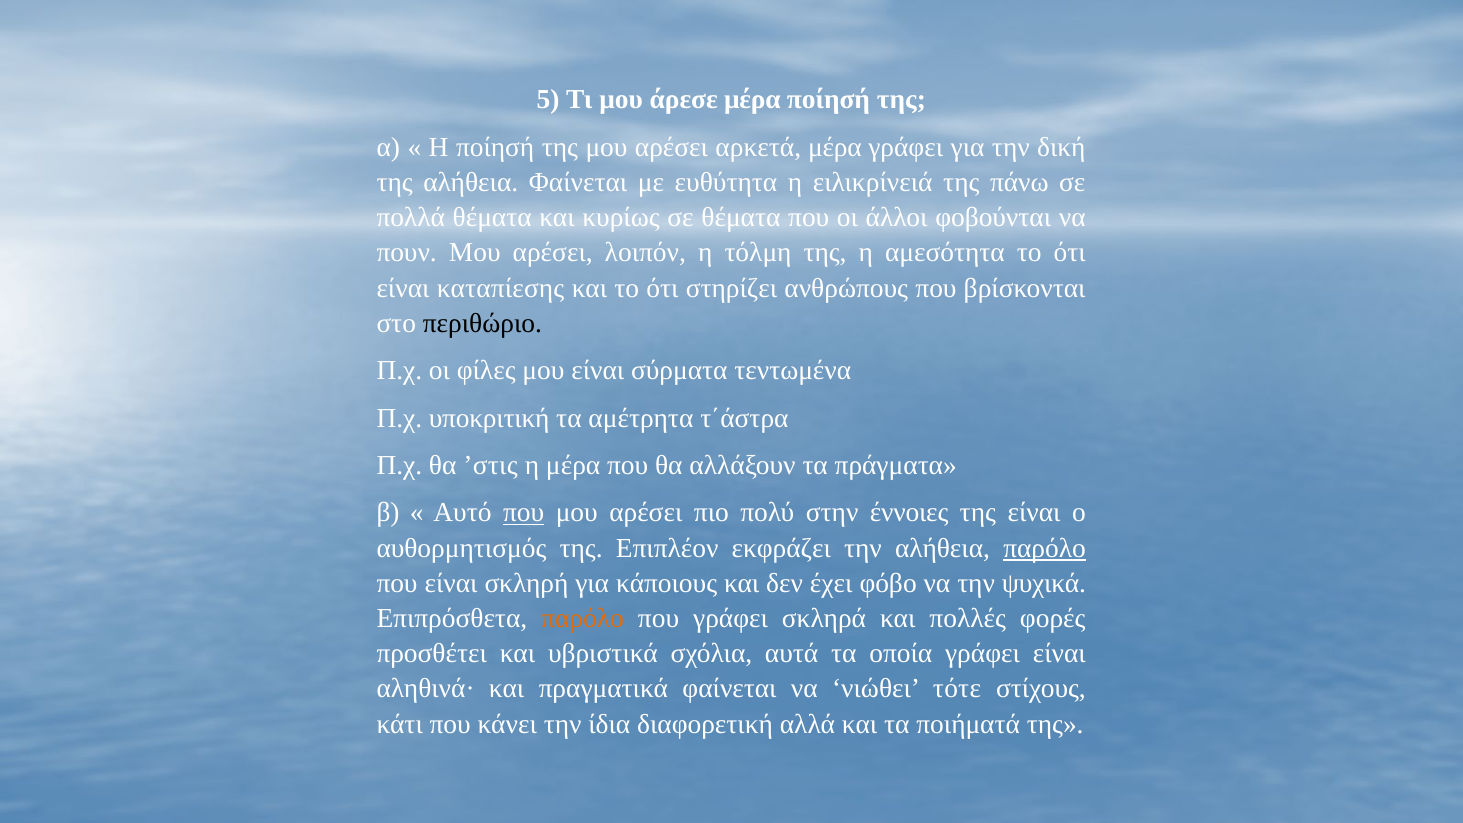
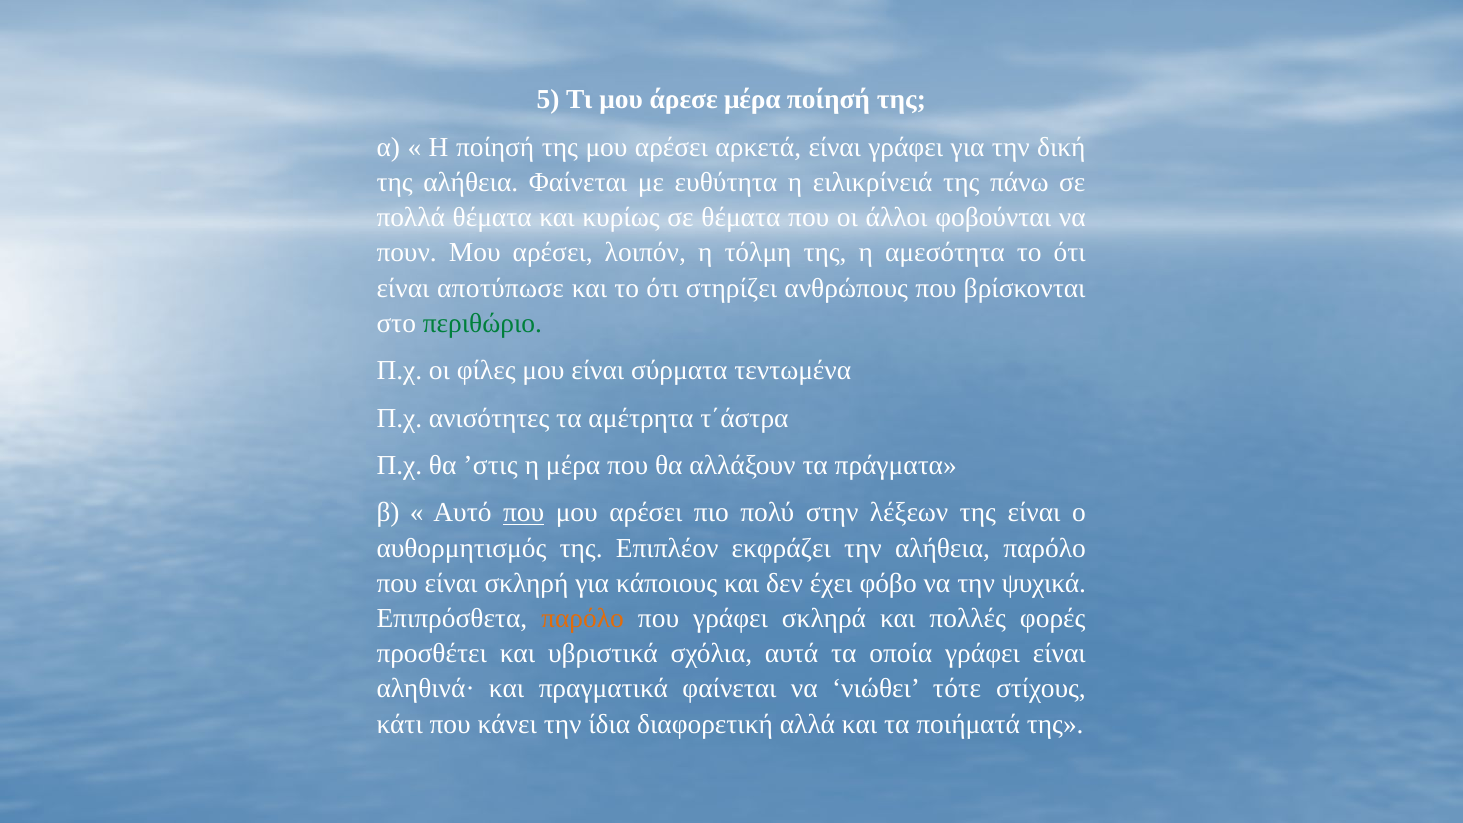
αρκετά μέρα: μέρα -> είναι (835, 147)
καταπίεσης: καταπίεσης -> αποτύπωσε (500, 288)
περιθώριο colour: black -> green (482, 323)
υποκριτική: υποκριτική -> ανισότητες (489, 418)
έννοιες: έννοιες -> λέξεων (909, 513)
παρόλο underline: present -> none (1045, 548)
